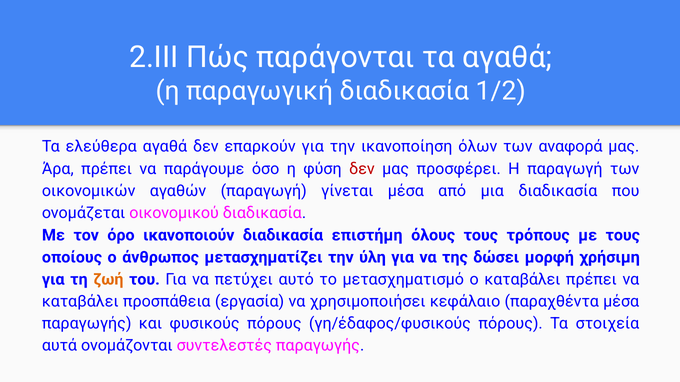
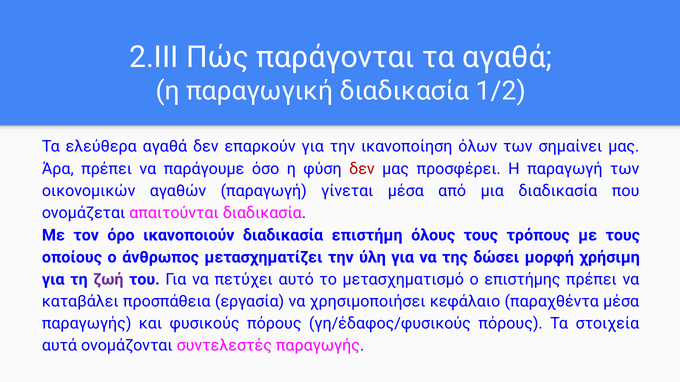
αναφορά: αναφορά -> σημαίνει (570, 147)
οικονομικού: οικονομικού -> απαιτούνται (174, 213)
ζωή colour: orange -> purple (108, 280)
ο καταβάλει: καταβάλει -> επιστήμης (522, 280)
